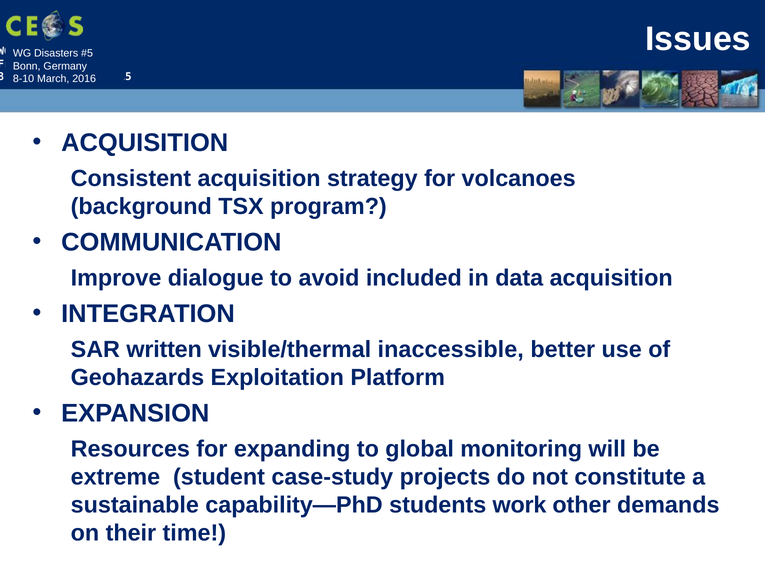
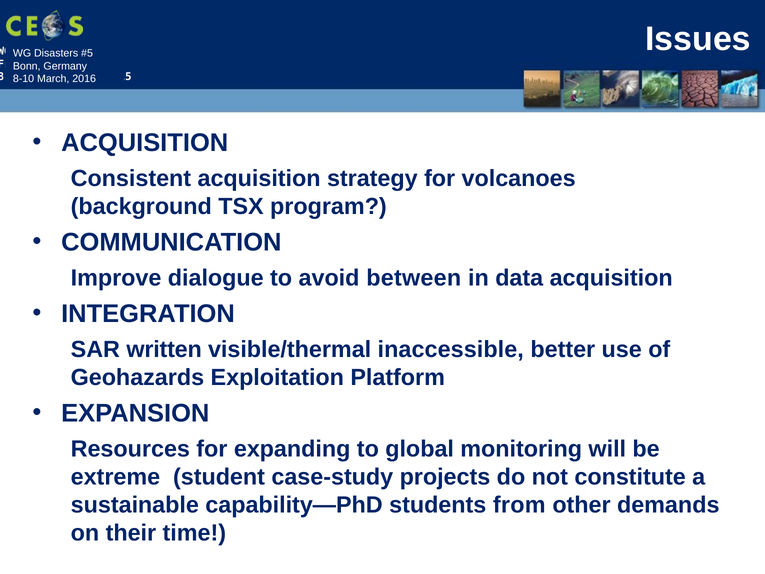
included: included -> between (414, 278)
work: work -> from (519, 505)
